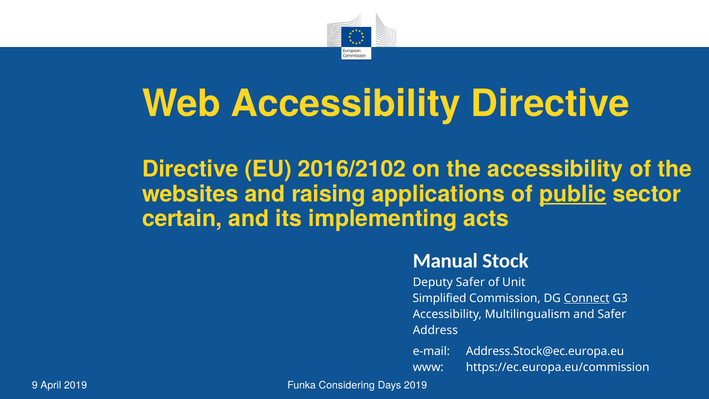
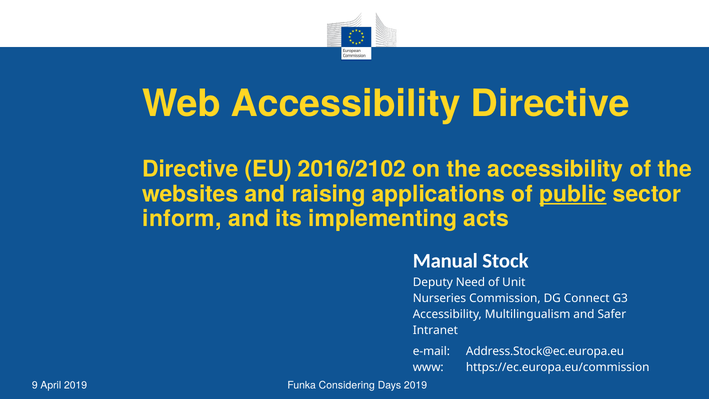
certain: certain -> inform (182, 219)
Deputy Safer: Safer -> Need (470, 282)
Simplified: Simplified -> Nurseries (439, 298)
Connect underline: present -> none (587, 298)
Address: Address -> Intranet (435, 330)
